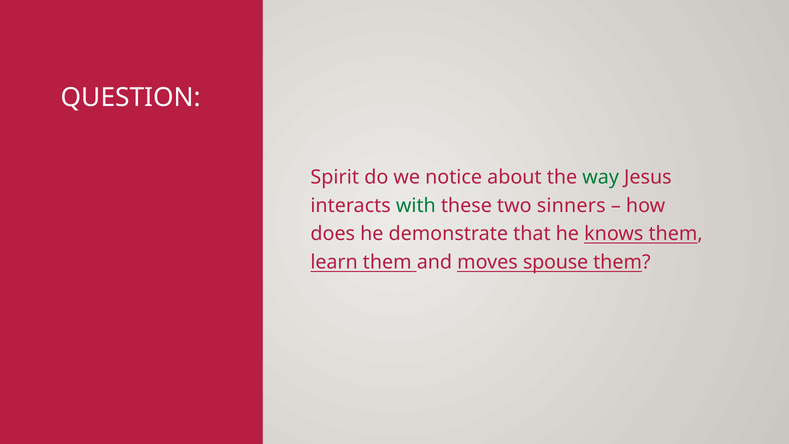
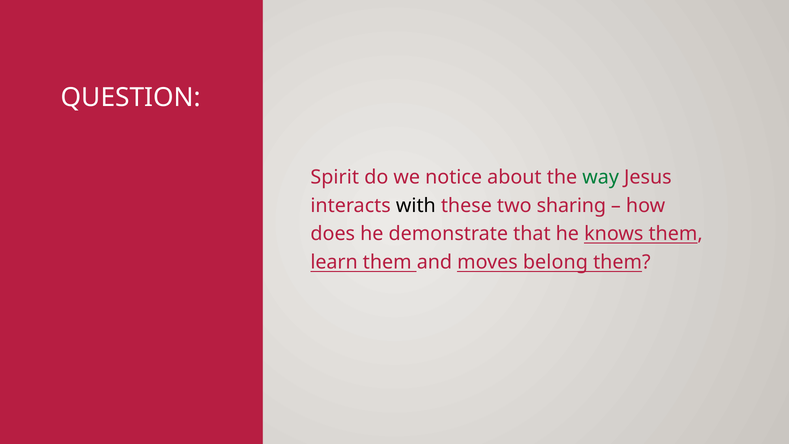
with colour: green -> black (416, 205)
sinners: sinners -> sharing (571, 205)
spouse: spouse -> belong (555, 262)
